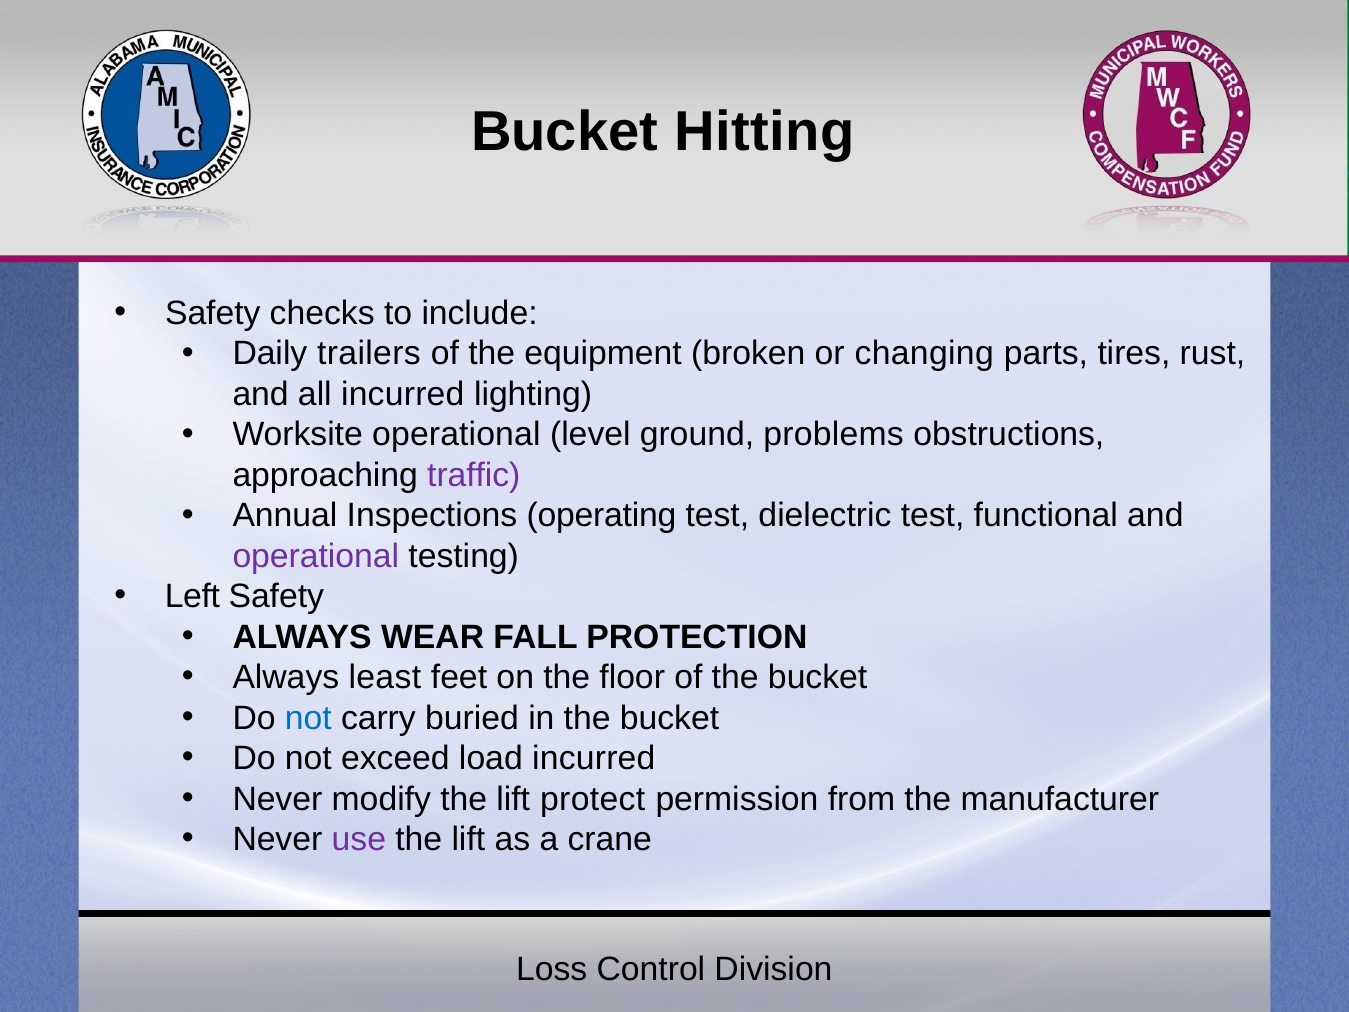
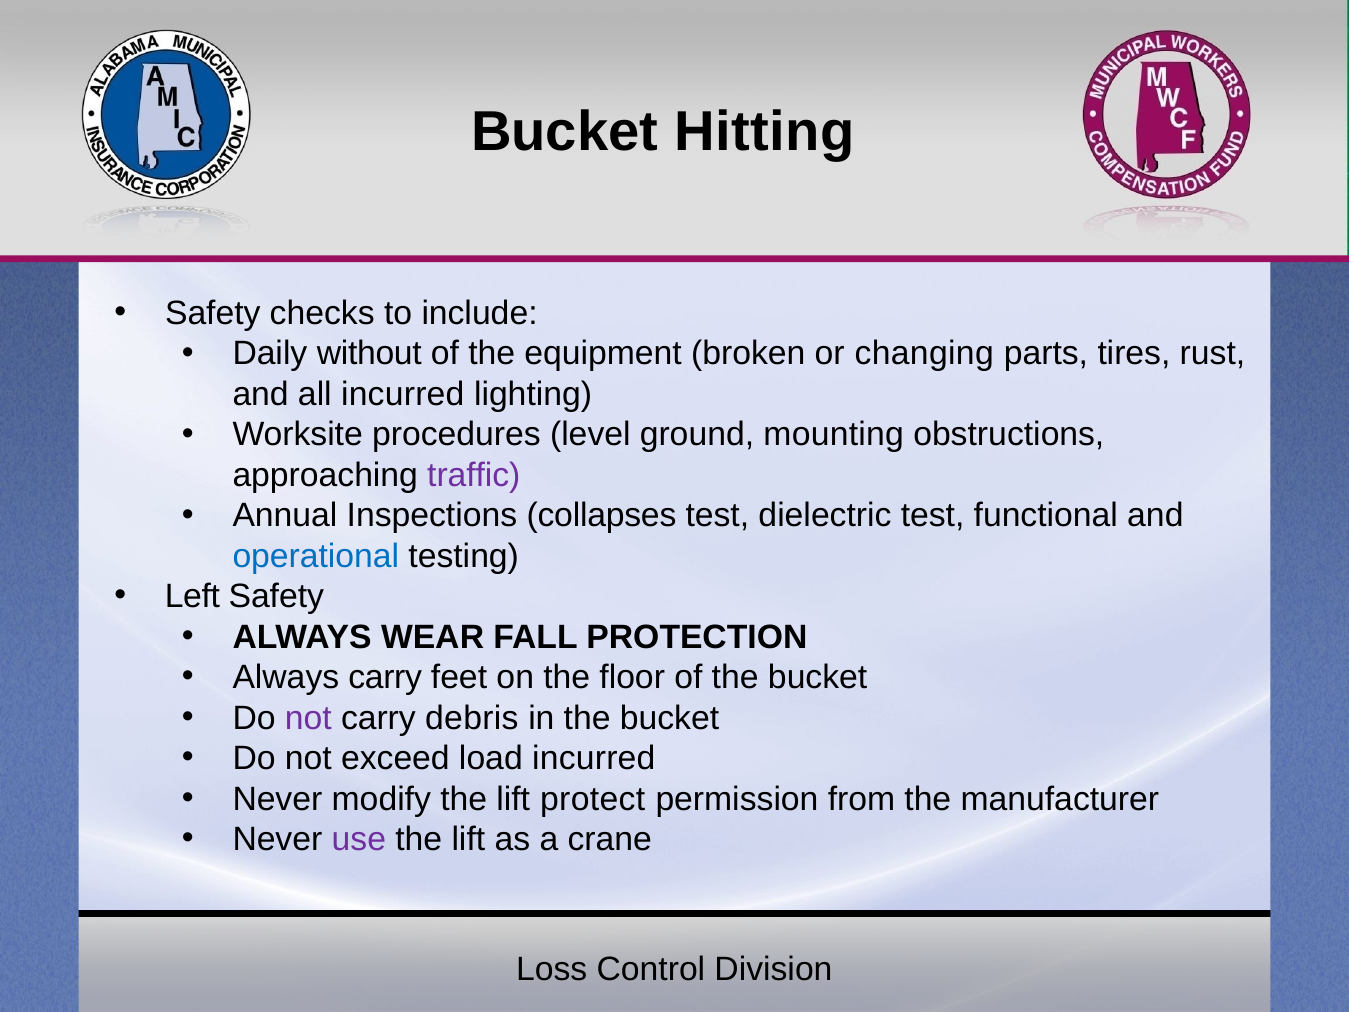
trailers: trailers -> without (369, 354)
Worksite operational: operational -> procedures (456, 435)
problems: problems -> mounting (834, 435)
operating: operating -> collapses (601, 516)
operational colour: purple -> blue (316, 556)
Always least: least -> carry (385, 677)
not colour: blue -> purple (308, 718)
buried: buried -> debris (472, 718)
